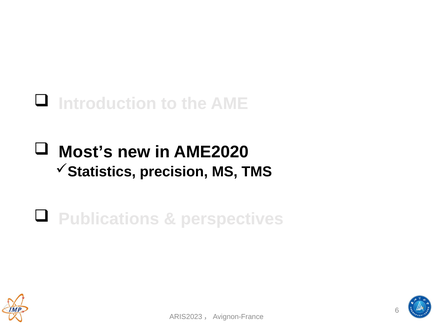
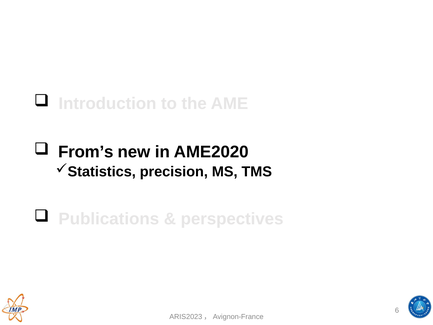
Most’s: Most’s -> From’s (86, 152)
